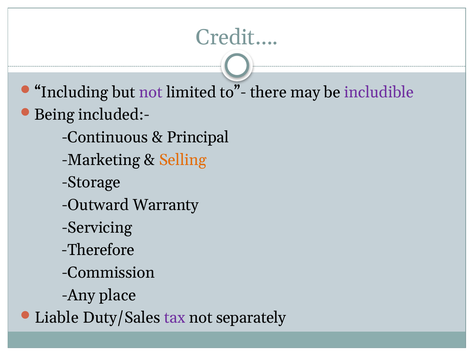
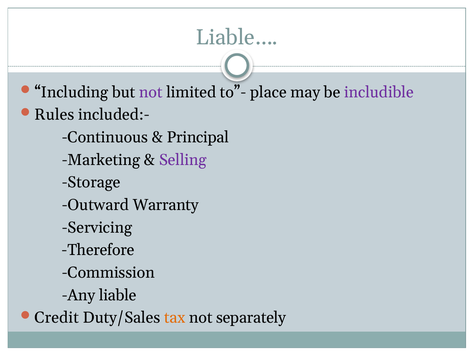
Credit…: Credit… -> Liable… (237, 37)
there: there -> place (268, 92)
Being: Being -> Rules (54, 115)
Selling colour: orange -> purple (183, 160)
place: place -> liable (118, 295)
Liable: Liable -> Credit (57, 317)
tax colour: purple -> orange (175, 317)
